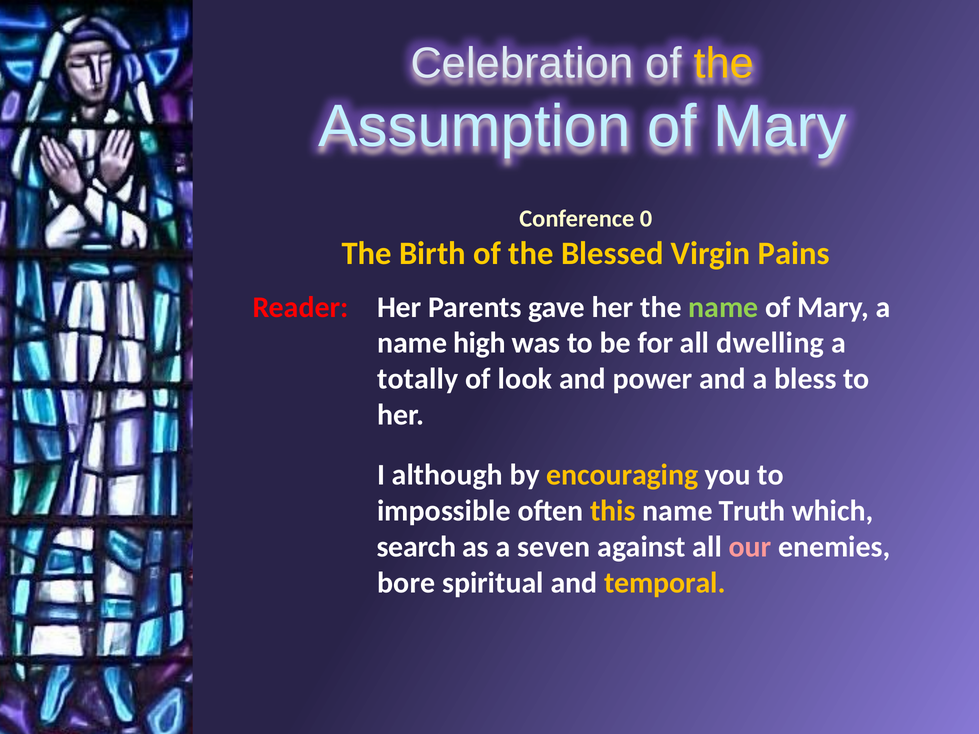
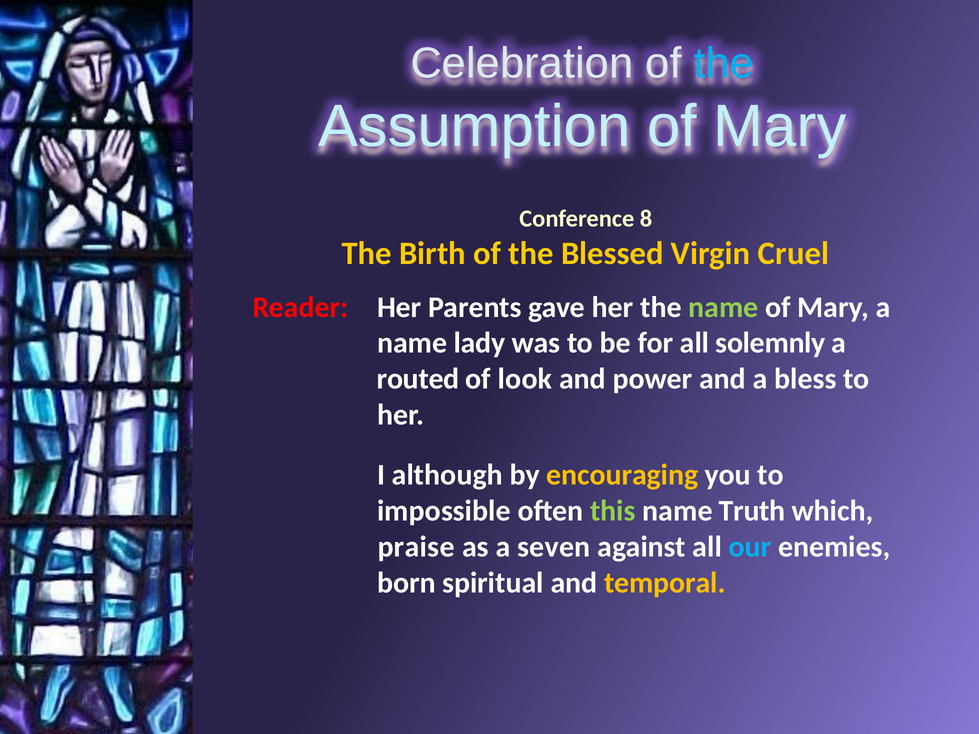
the colour: yellow -> light blue (724, 63)
0: 0 -> 8 (646, 219)
Pains: Pains -> Cruel (794, 254)
high: high -> lady (480, 343)
dwelling: dwelling -> solemnly (771, 343)
totally: totally -> routed (418, 379)
this colour: yellow -> light green (613, 511)
search: search -> praise (416, 547)
our colour: pink -> light blue (750, 547)
bore: bore -> born (406, 583)
